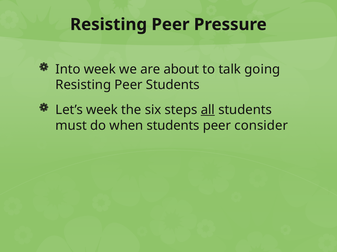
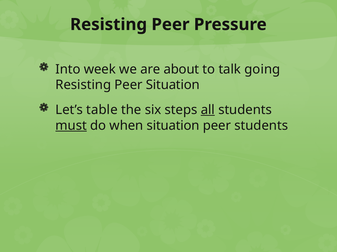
Peer Students: Students -> Situation (173, 85)
Let’s week: week -> table (102, 110)
must underline: none -> present (71, 126)
when students: students -> situation (173, 126)
peer consider: consider -> students (261, 126)
